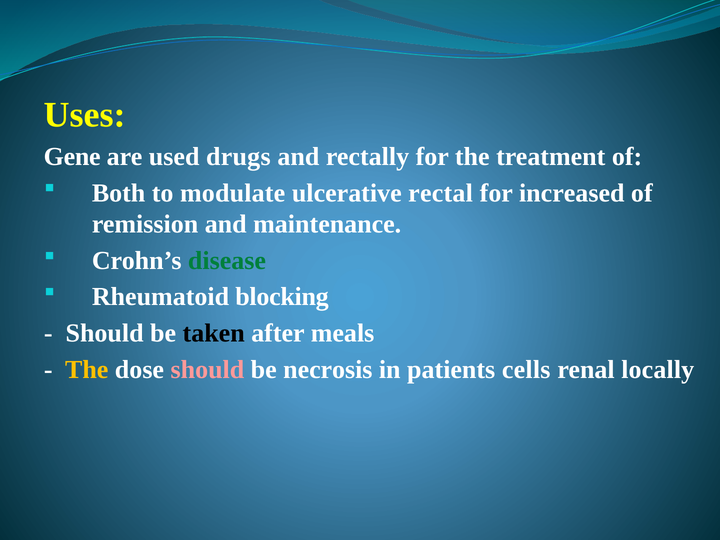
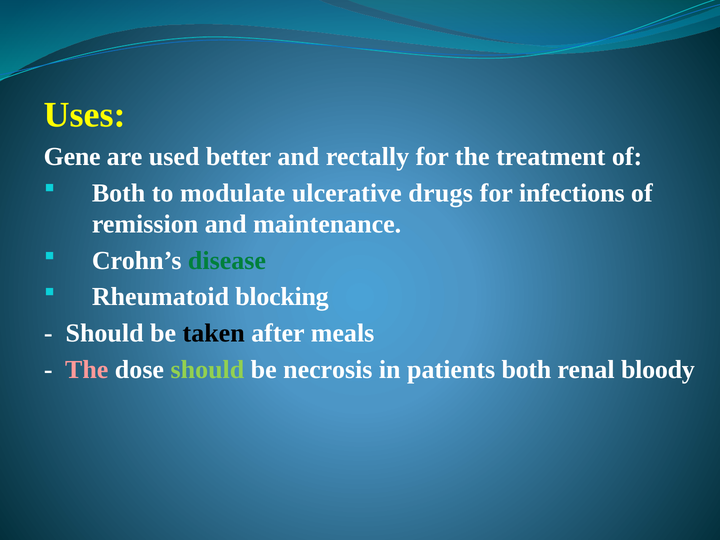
drugs: drugs -> better (239, 157)
rectal: rectal -> drugs (441, 193)
increased: increased -> infections (572, 193)
The colour: yellow -> pink (87, 370)
should colour: pink -> light green (207, 370)
patients cells: cells -> both (526, 370)
locally: locally -> bloody (658, 370)
